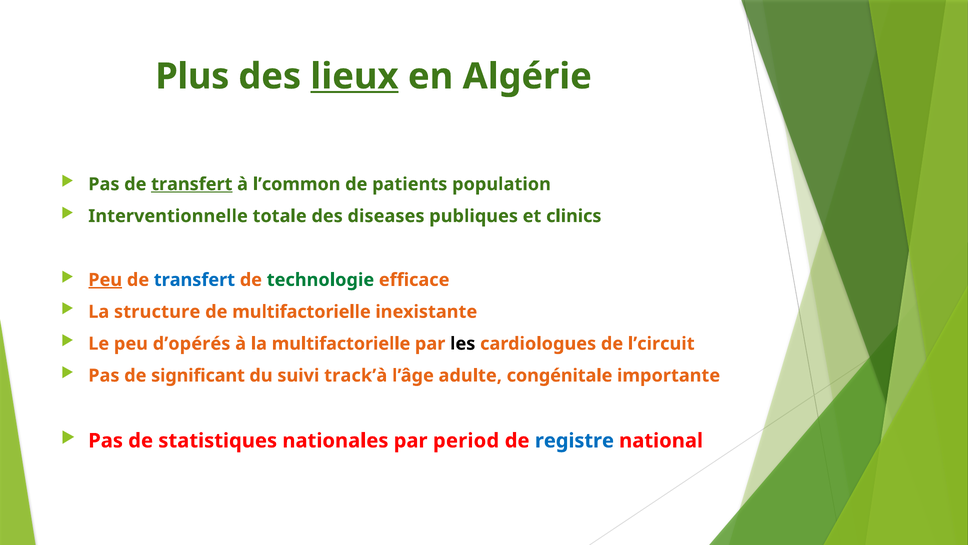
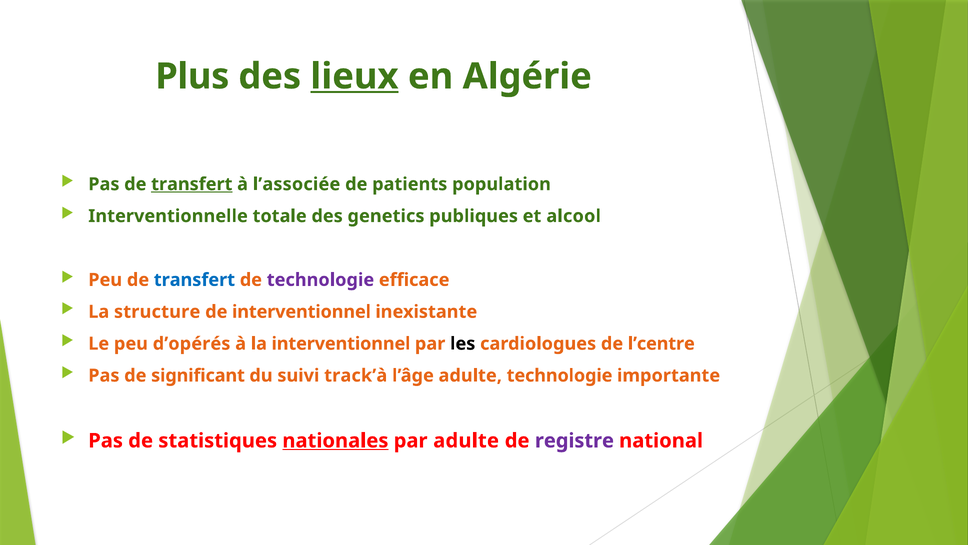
l’common: l’common -> l’associée (296, 184)
diseases: diseases -> genetics (386, 216)
clinics: clinics -> alcool (574, 216)
Peu underline: present -> none (105, 280)
technologie colour: green -> purple (320, 280)
de multifactorielle: multifactorielle -> interventionnel (301, 312)
la multifactorielle: multifactorielle -> interventionnel (341, 343)
l’circuit: l’circuit -> l’centre (661, 343)
adulte congénitale: congénitale -> technologie (560, 375)
nationales underline: none -> present (335, 440)
par period: period -> adulte (466, 440)
registre colour: blue -> purple (574, 440)
